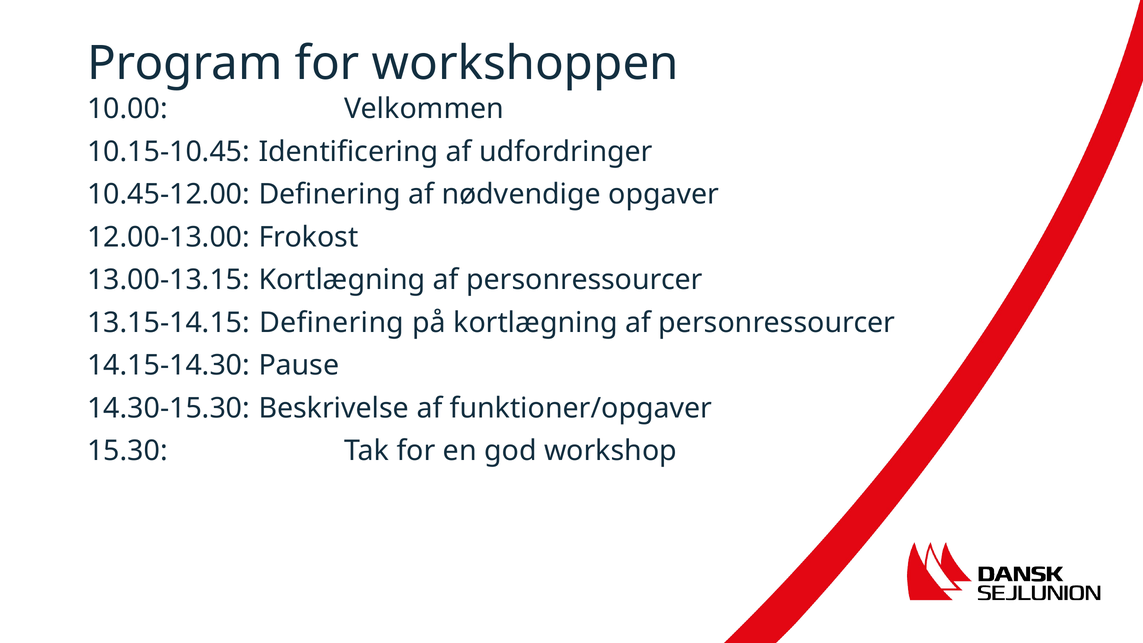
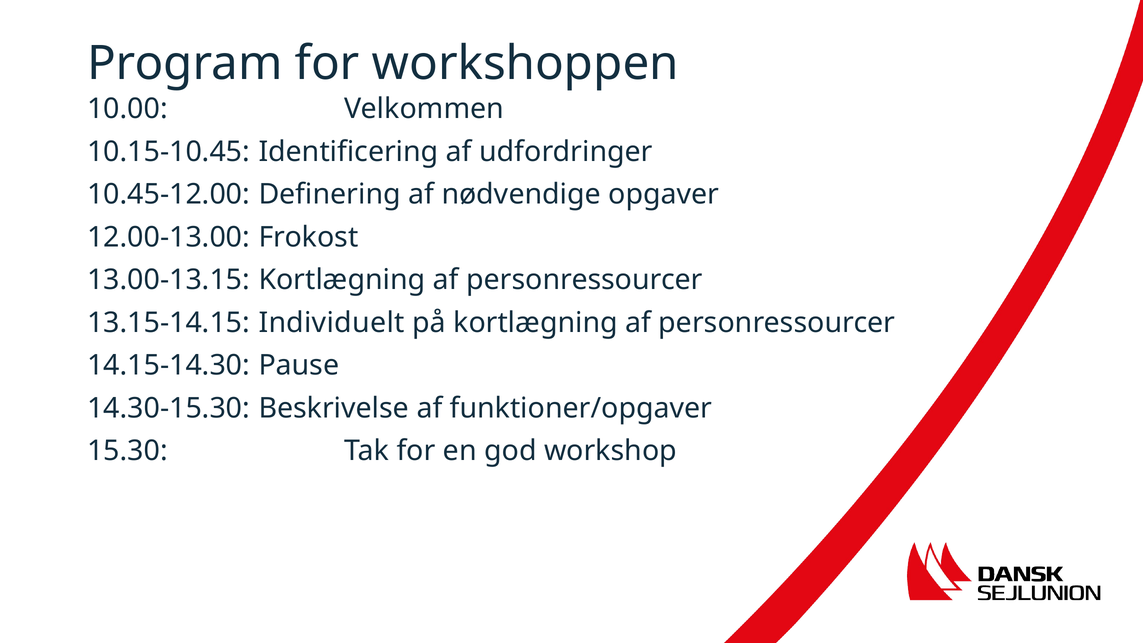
13.15-14.15 Definering: Definering -> Individuelt (332, 323)
